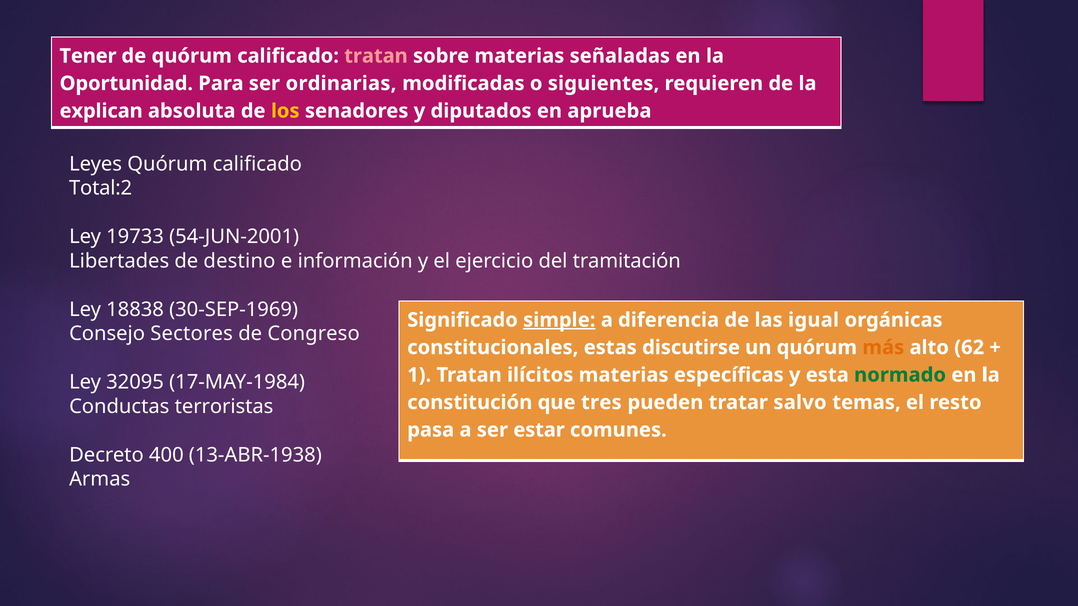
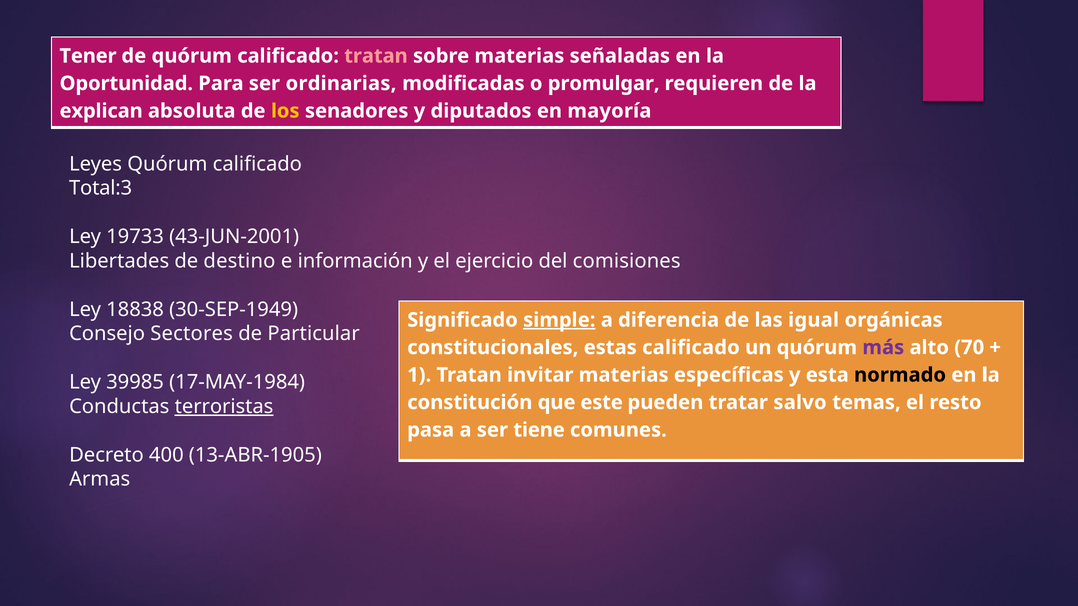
siguientes: siguientes -> promulgar (604, 84)
aprueba: aprueba -> mayoría (609, 111)
Total:2: Total:2 -> Total:3 (101, 188)
54-JUN-2001: 54-JUN-2001 -> 43-JUN-2001 (234, 237)
tramitación: tramitación -> comisiones (627, 261)
30-SEP-1969: 30-SEP-1969 -> 30-SEP-1949 (234, 310)
Congreso: Congreso -> Particular (314, 334)
estas discutirse: discutirse -> calificado (691, 348)
más colour: orange -> purple (883, 348)
62: 62 -> 70 (969, 348)
ilícitos: ilícitos -> invitar (540, 375)
normado colour: green -> black (900, 375)
32095: 32095 -> 39985 (135, 382)
tres: tres -> este (602, 403)
terroristas underline: none -> present (224, 407)
estar: estar -> tiene (539, 430)
13-ABR-1938: 13-ABR-1938 -> 13-ABR-1905 (255, 455)
